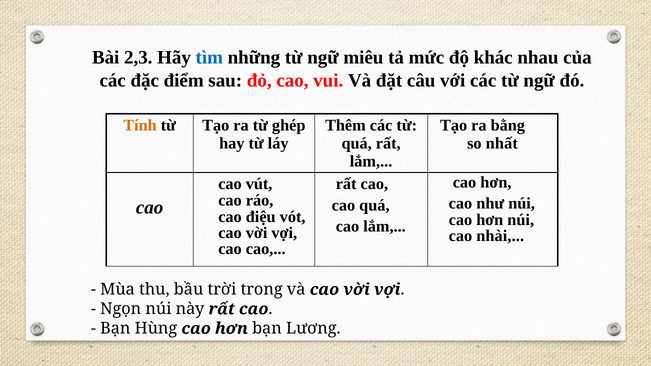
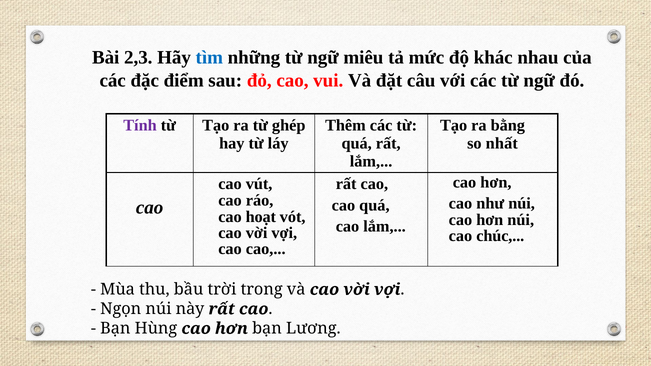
Tính colour: orange -> purple (140, 125)
điệu: điệu -> hoạt (261, 217)
nhài: nhài -> chúc (500, 236)
